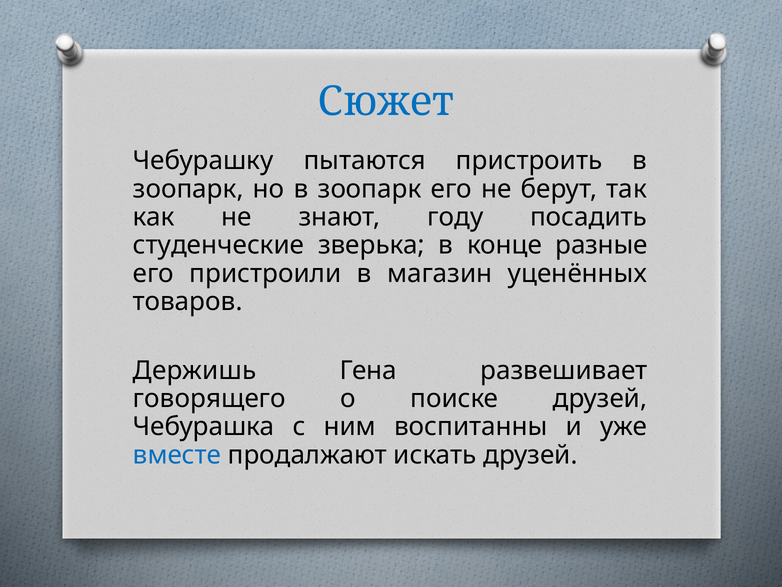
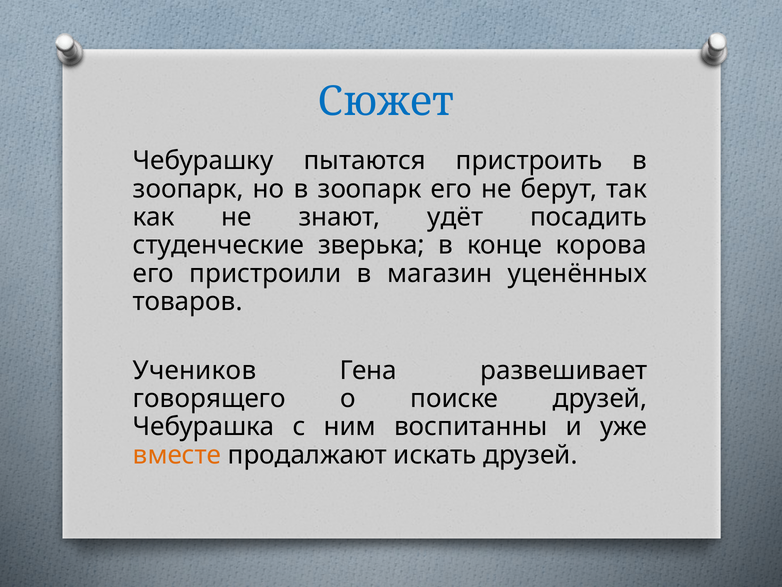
году: году -> удёт (455, 217)
разные: разные -> корова (601, 245)
Держишь: Держишь -> Учеников (195, 370)
вместе colour: blue -> orange (177, 455)
